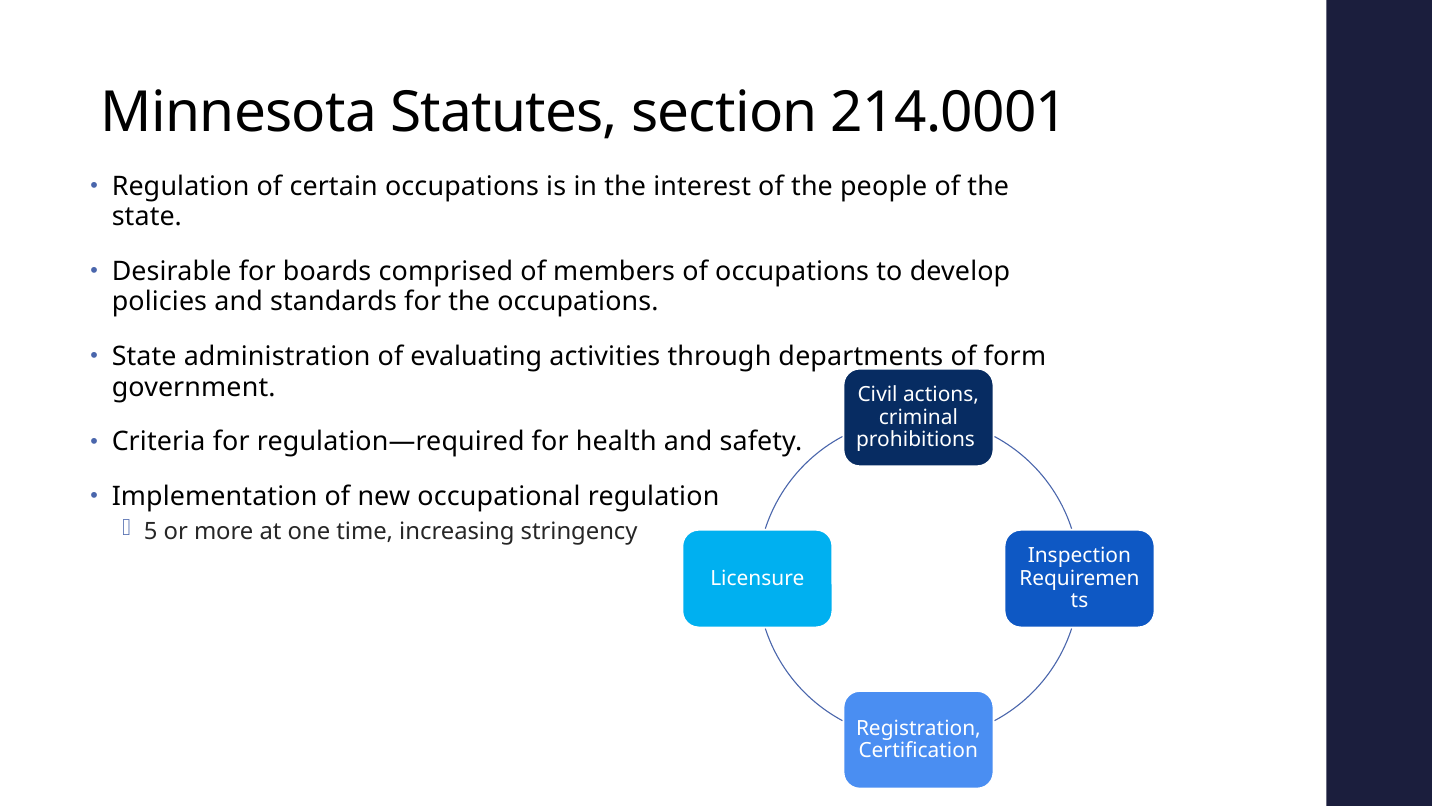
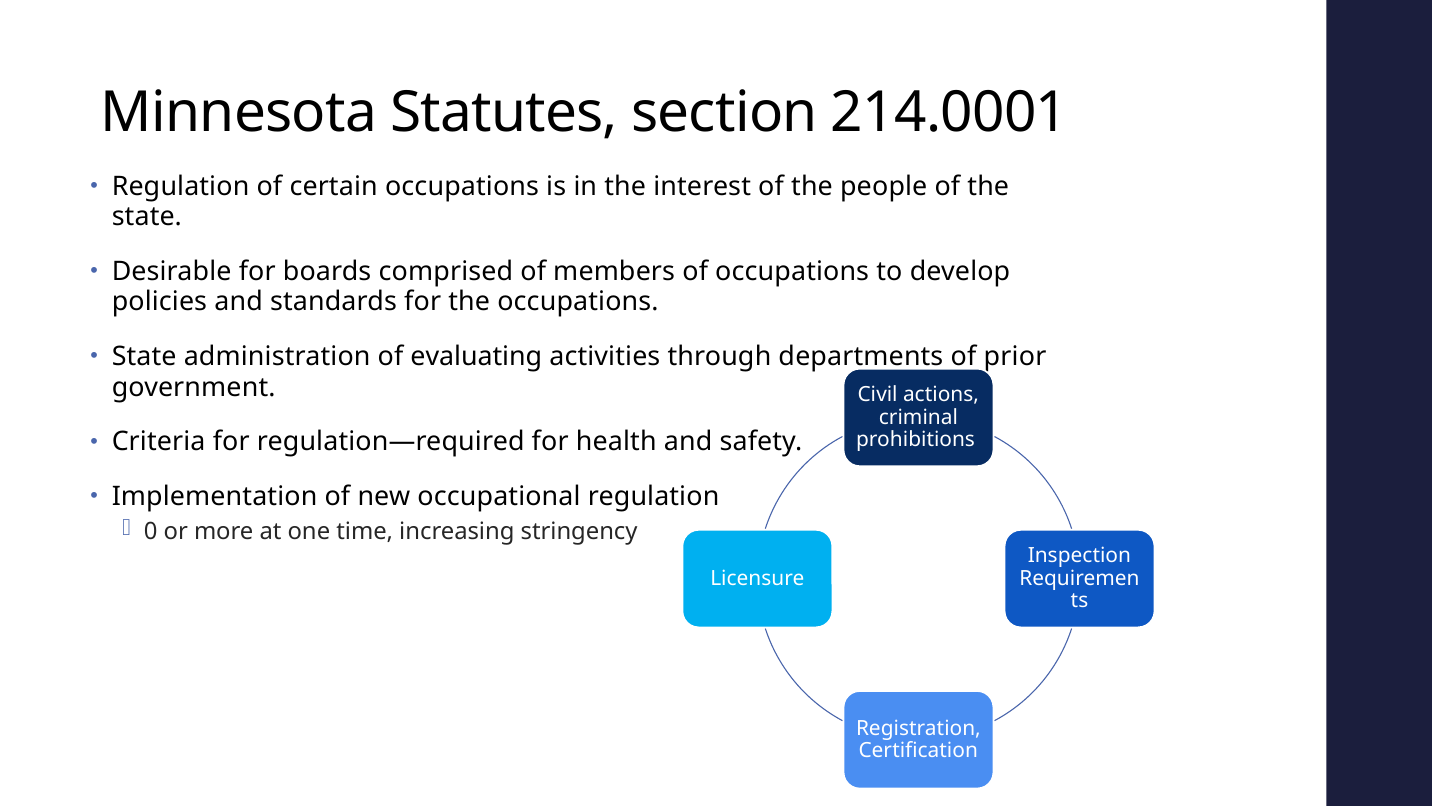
form: form -> prior (1015, 356)
5: 5 -> 0 (151, 531)
